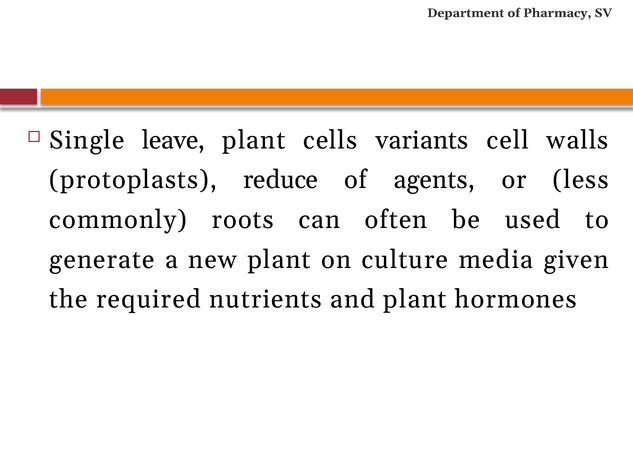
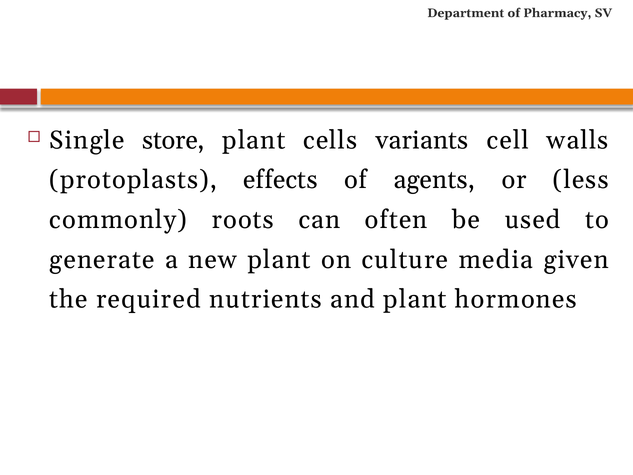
leave: leave -> store (174, 140)
reduce: reduce -> effects (280, 180)
